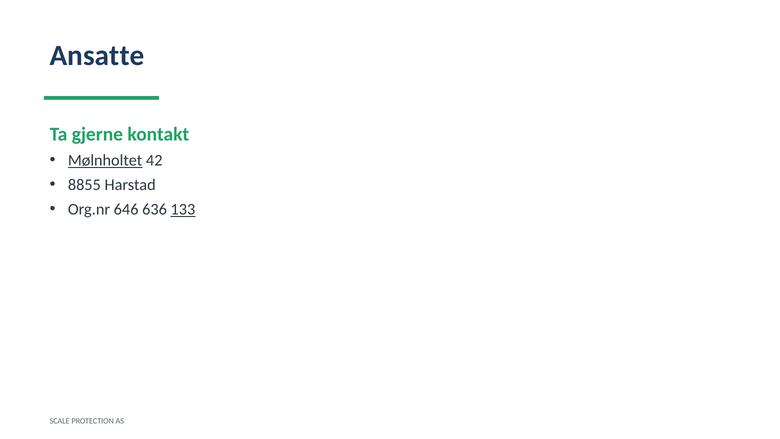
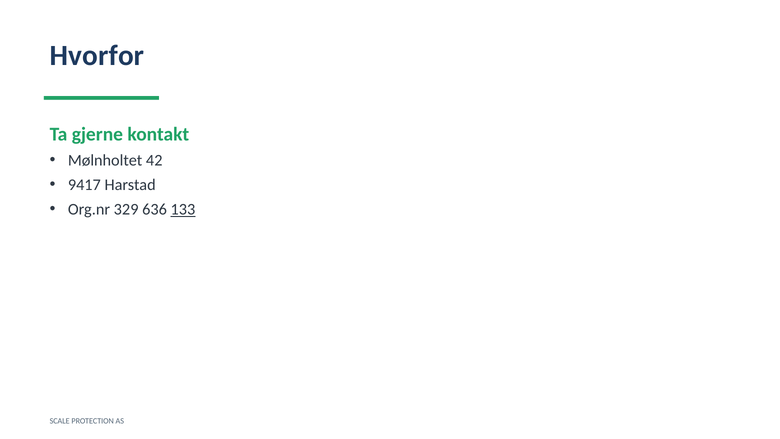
Ansatte: Ansatte -> Hvorfor (97, 56)
Mølnholtet underline: present -> none (105, 160)
8855: 8855 -> 9417 (84, 185)
646: 646 -> 329 (126, 209)
